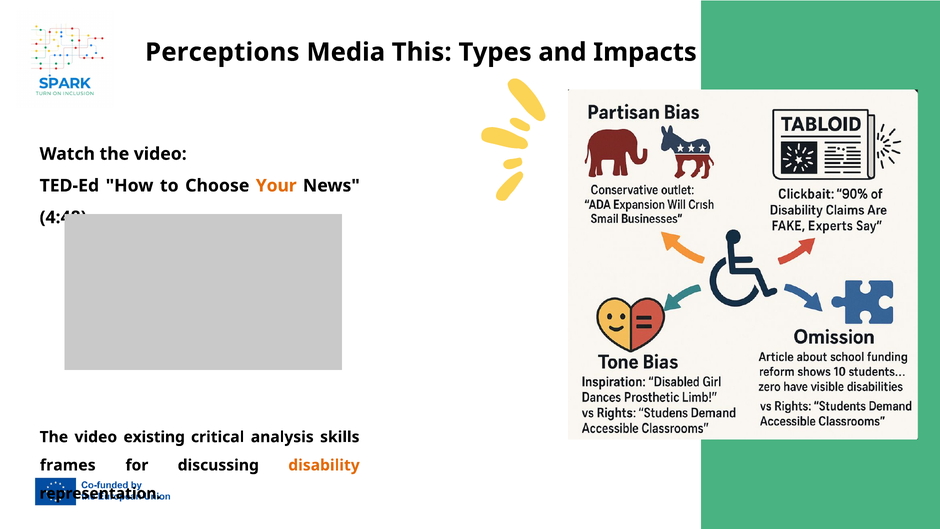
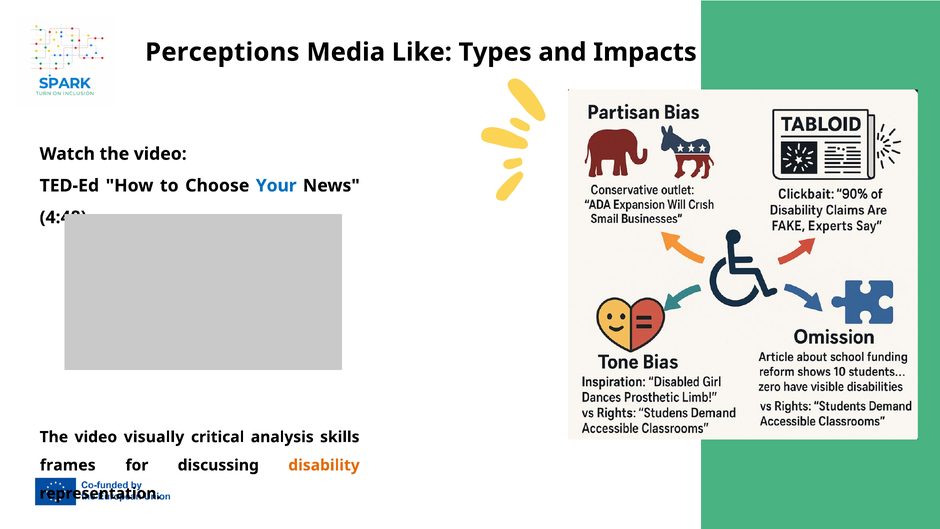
This: This -> Like (422, 52)
Your colour: orange -> blue (276, 186)
existing: existing -> visually (154, 437)
